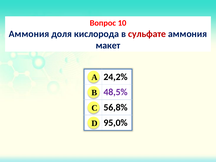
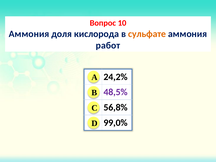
сульфате colour: red -> orange (147, 34)
макет: макет -> работ (108, 45)
95,0%: 95,0% -> 99,0% (116, 123)
